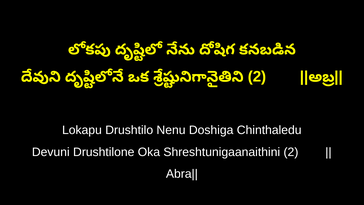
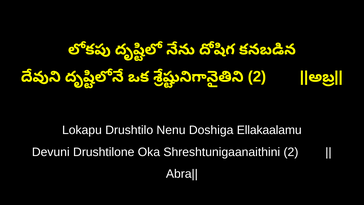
Chinthaledu: Chinthaledu -> Ellakaalamu (269, 130)
